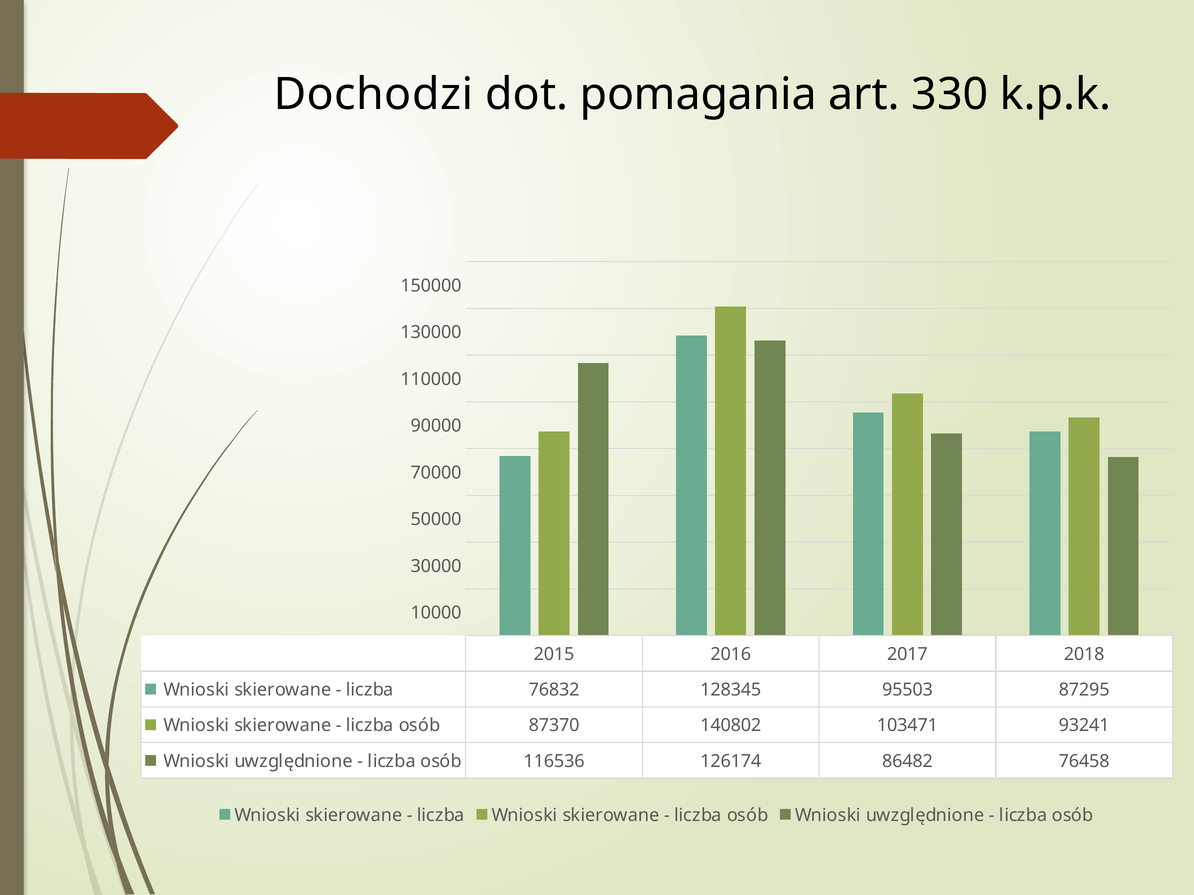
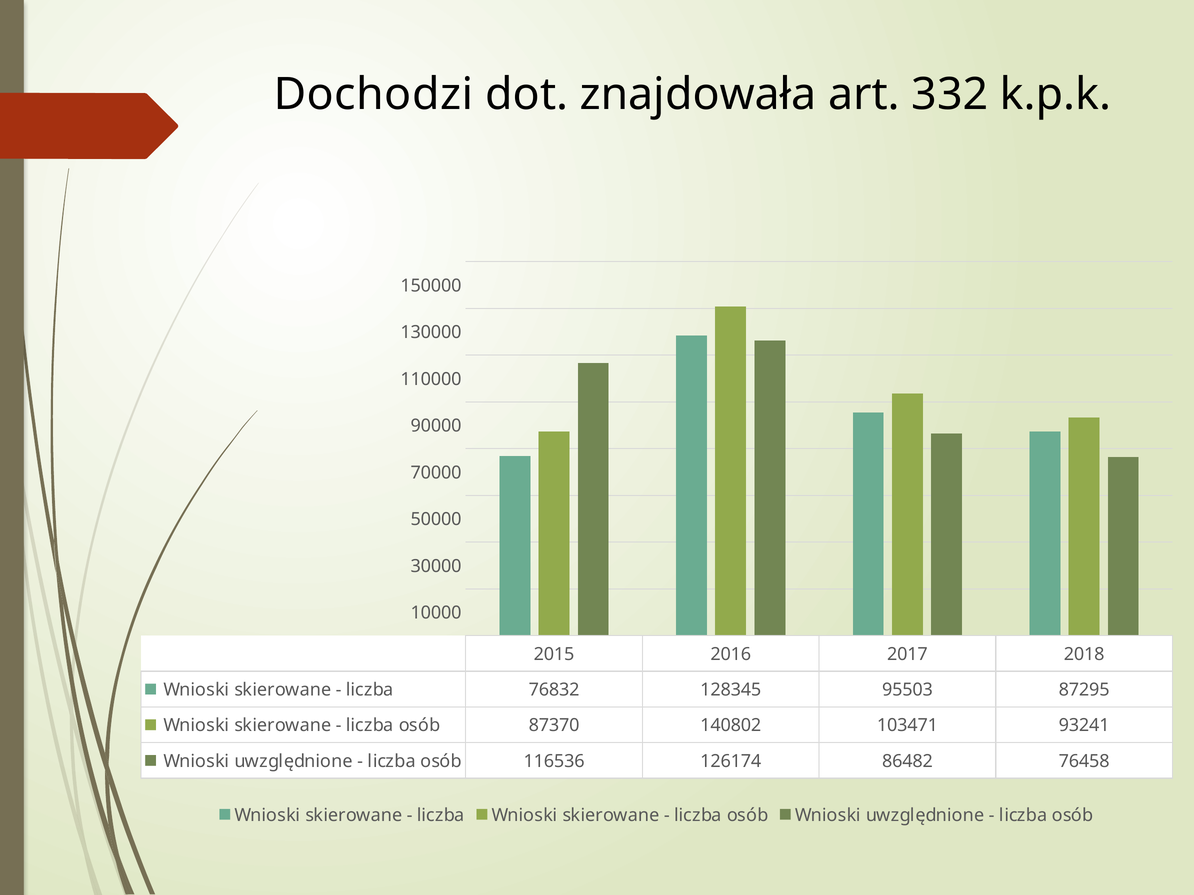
pomagania: pomagania -> znajdowała (698, 94)
330: 330 -> 332 (950, 94)
